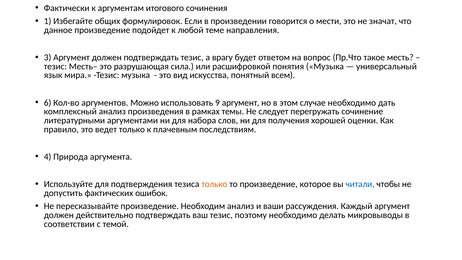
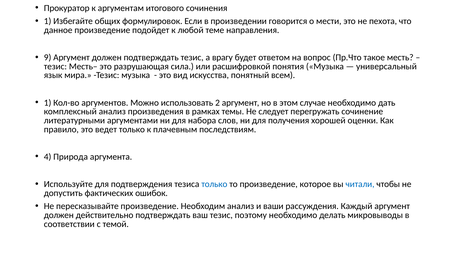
Фактически: Фактически -> Прокуратор (67, 8)
значат: значат -> пехота (383, 21)
3: 3 -> 9 (48, 57)
6: 6 -> 1 (48, 103)
9: 9 -> 2 (218, 103)
только colour: orange -> blue (214, 184)
